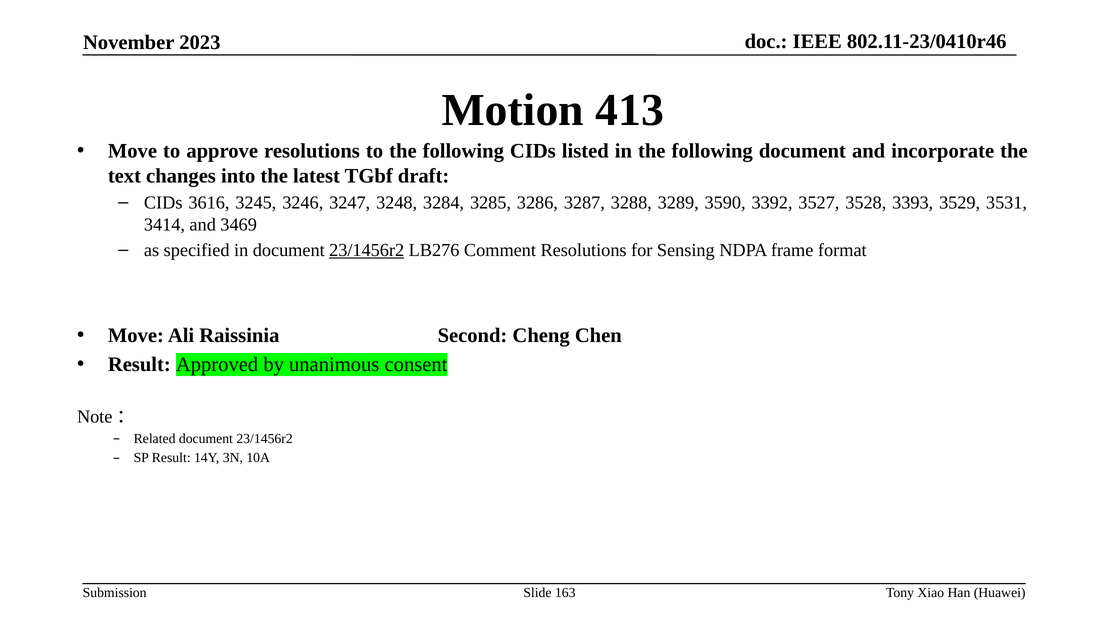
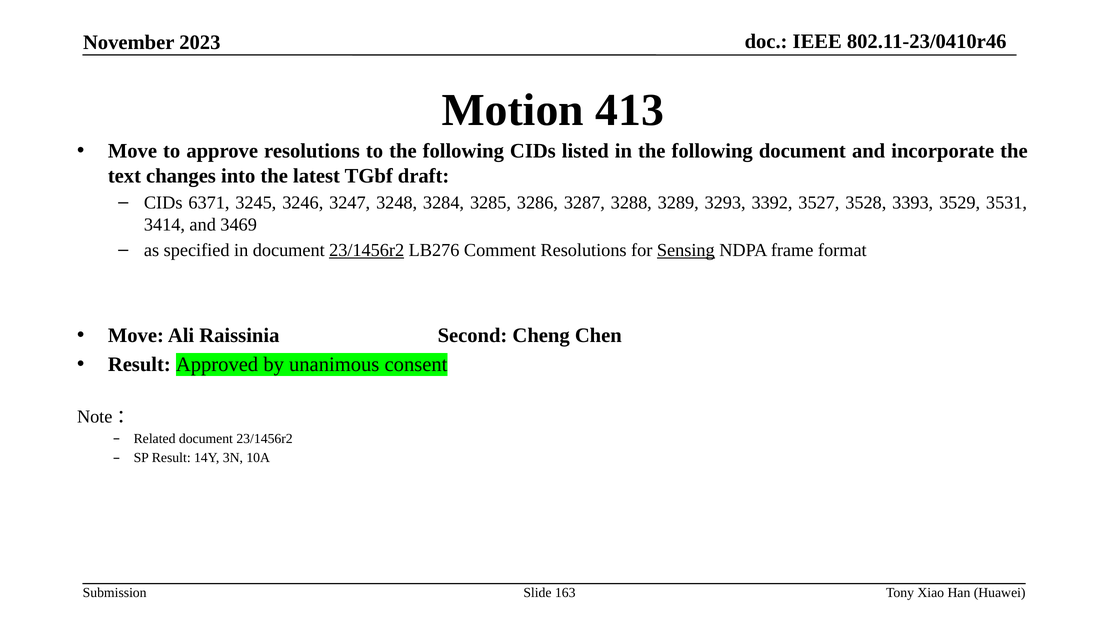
3616: 3616 -> 6371 (209, 203)
3590: 3590 -> 3293 (725, 203)
Sensing underline: none -> present (686, 250)
